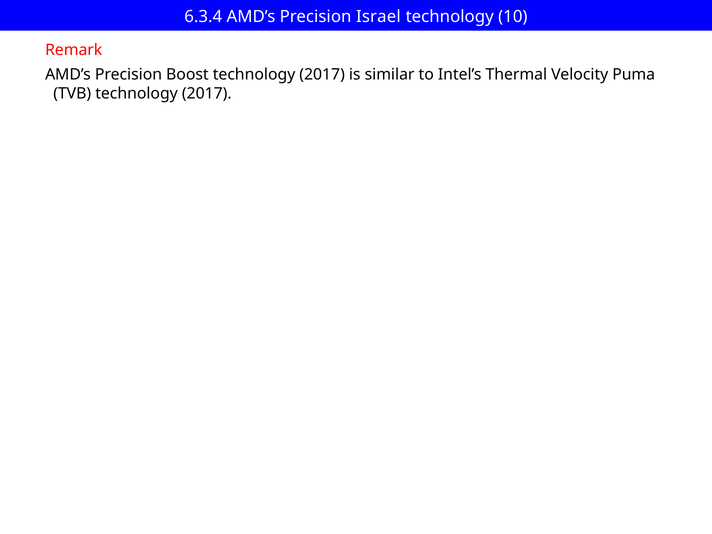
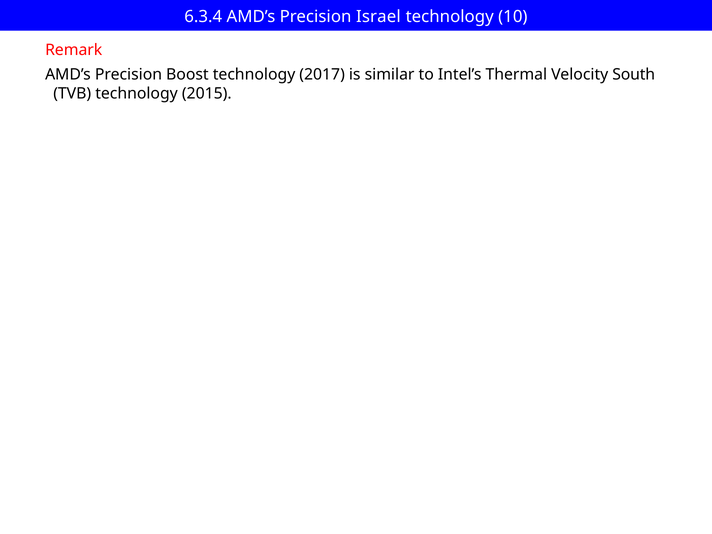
Puma: Puma -> South (634, 75)
TVB technology 2017: 2017 -> 2015 (207, 94)
